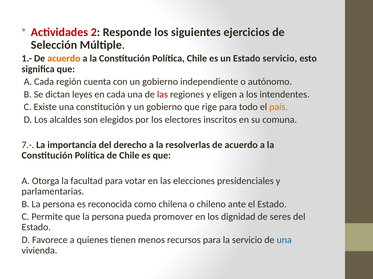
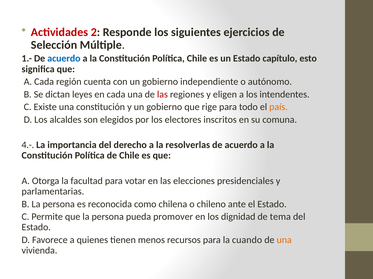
acuerdo colour: orange -> blue (64, 59)
Estado servicio: servicio -> capítulo (280, 59)
7.-: 7.- -> 4.- (28, 145)
seres: seres -> tema (280, 217)
la servicio: servicio -> cuando (247, 241)
una colour: blue -> orange (284, 241)
